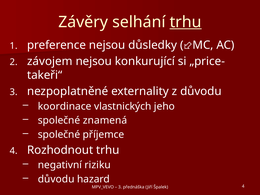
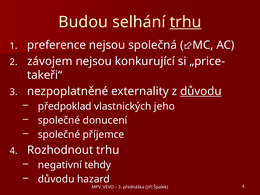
Závěry: Závěry -> Budou (83, 22)
důsledky: důsledky -> společná (153, 45)
důvodu underline: none -> present (201, 91)
koordinace: koordinace -> předpoklad (65, 106)
znamená: znamená -> donucení (105, 120)
riziku: riziku -> tehdy (98, 165)
